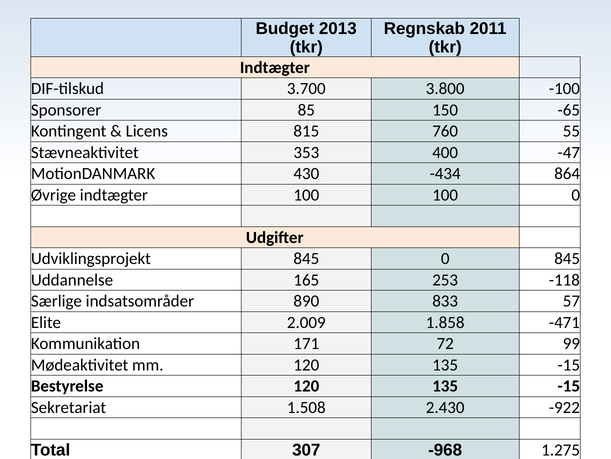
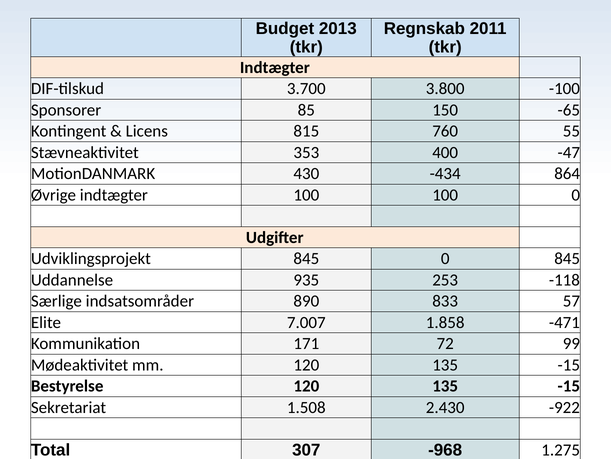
165: 165 -> 935 (306, 280)
2.009: 2.009 -> 7.007 (306, 322)
